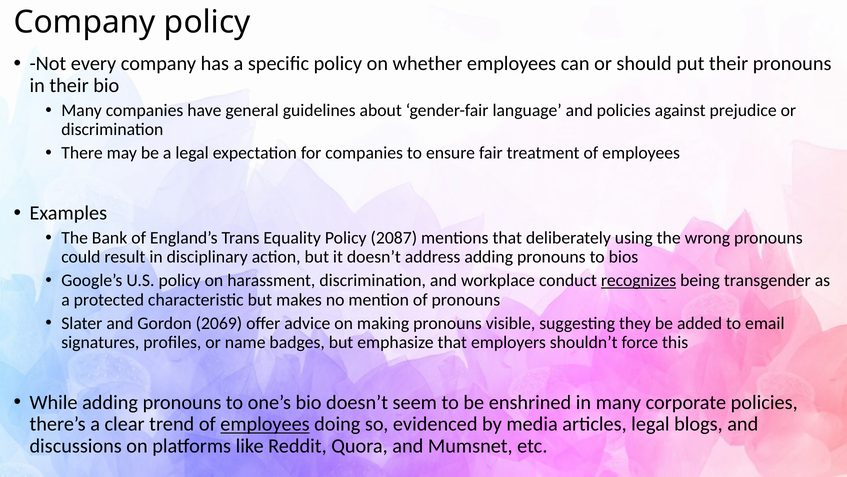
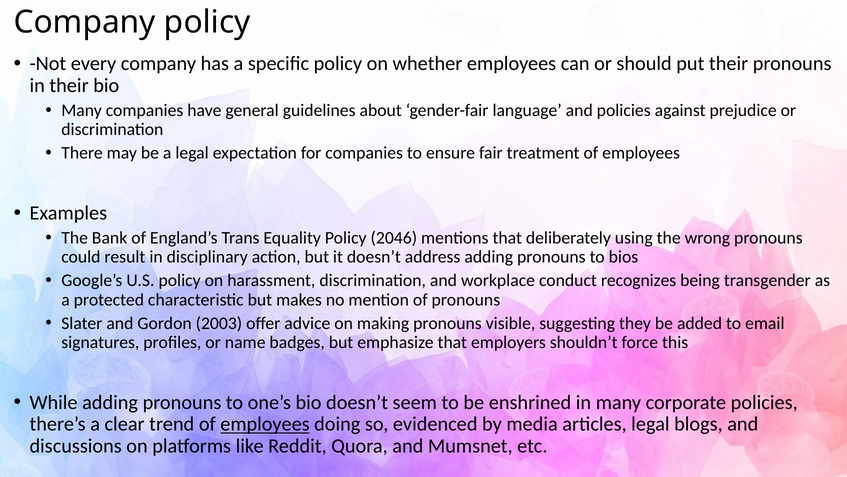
2087: 2087 -> 2046 (394, 238)
recognizes underline: present -> none (639, 280)
2069: 2069 -> 2003 (219, 323)
